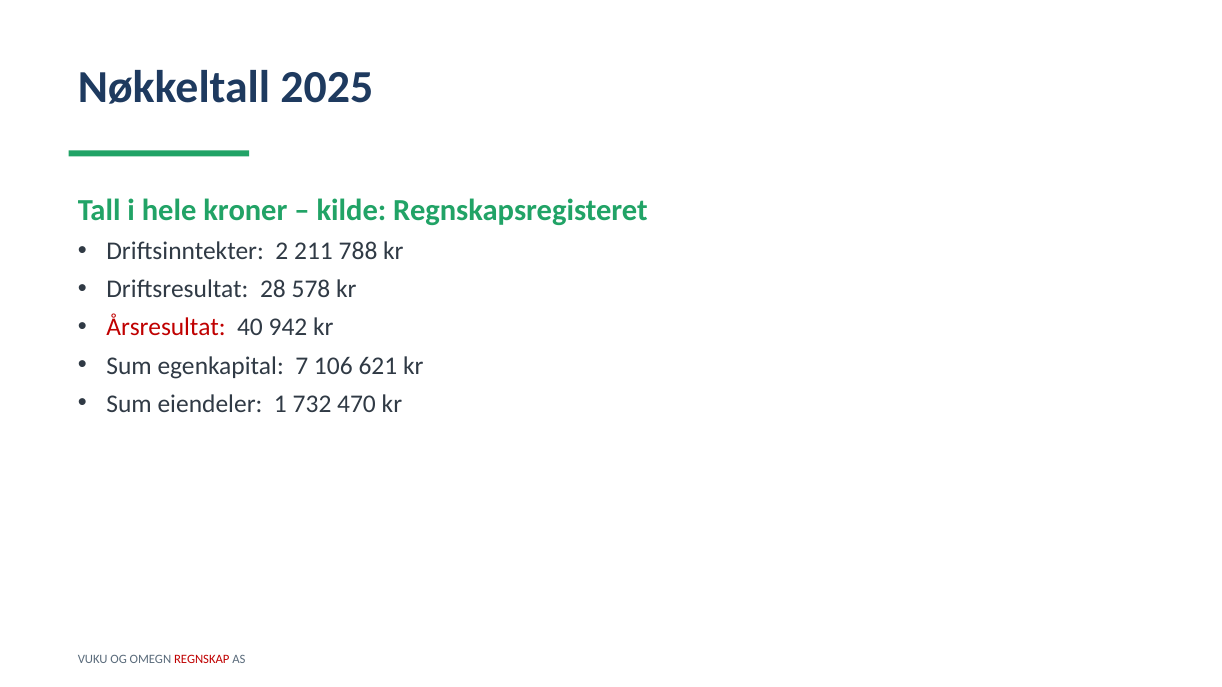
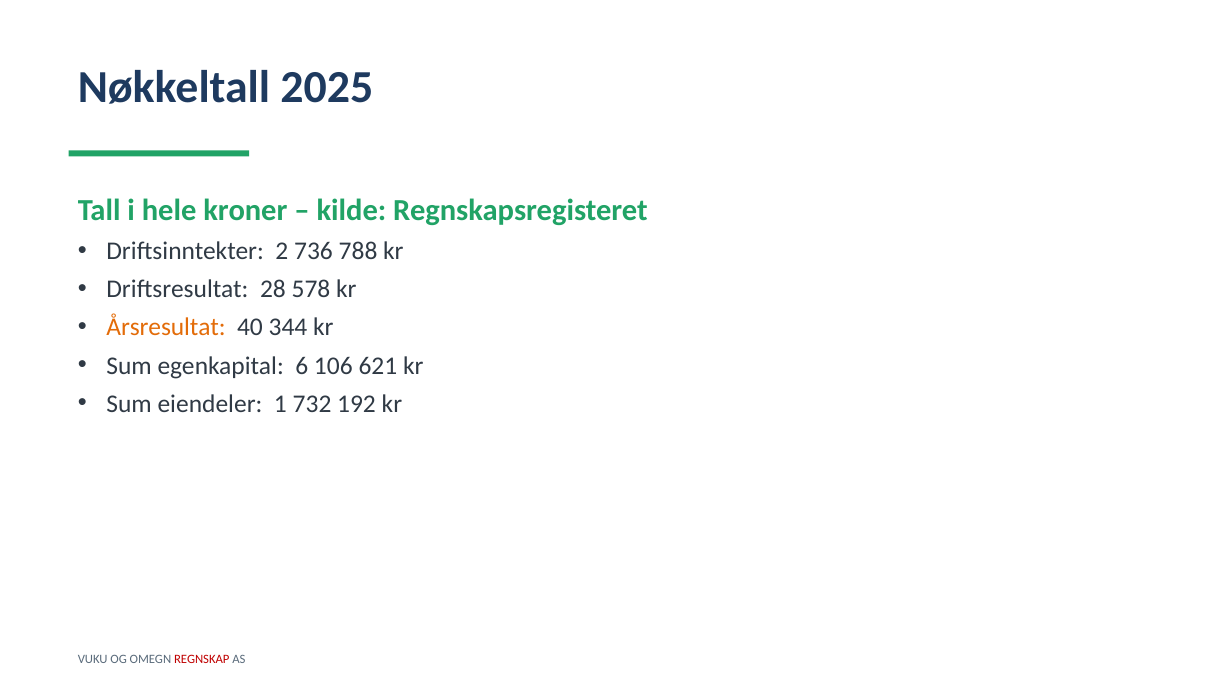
211: 211 -> 736 (313, 251)
Årsresultat colour: red -> orange (166, 328)
942: 942 -> 344 (288, 328)
7: 7 -> 6 (302, 366)
470: 470 -> 192 (357, 404)
